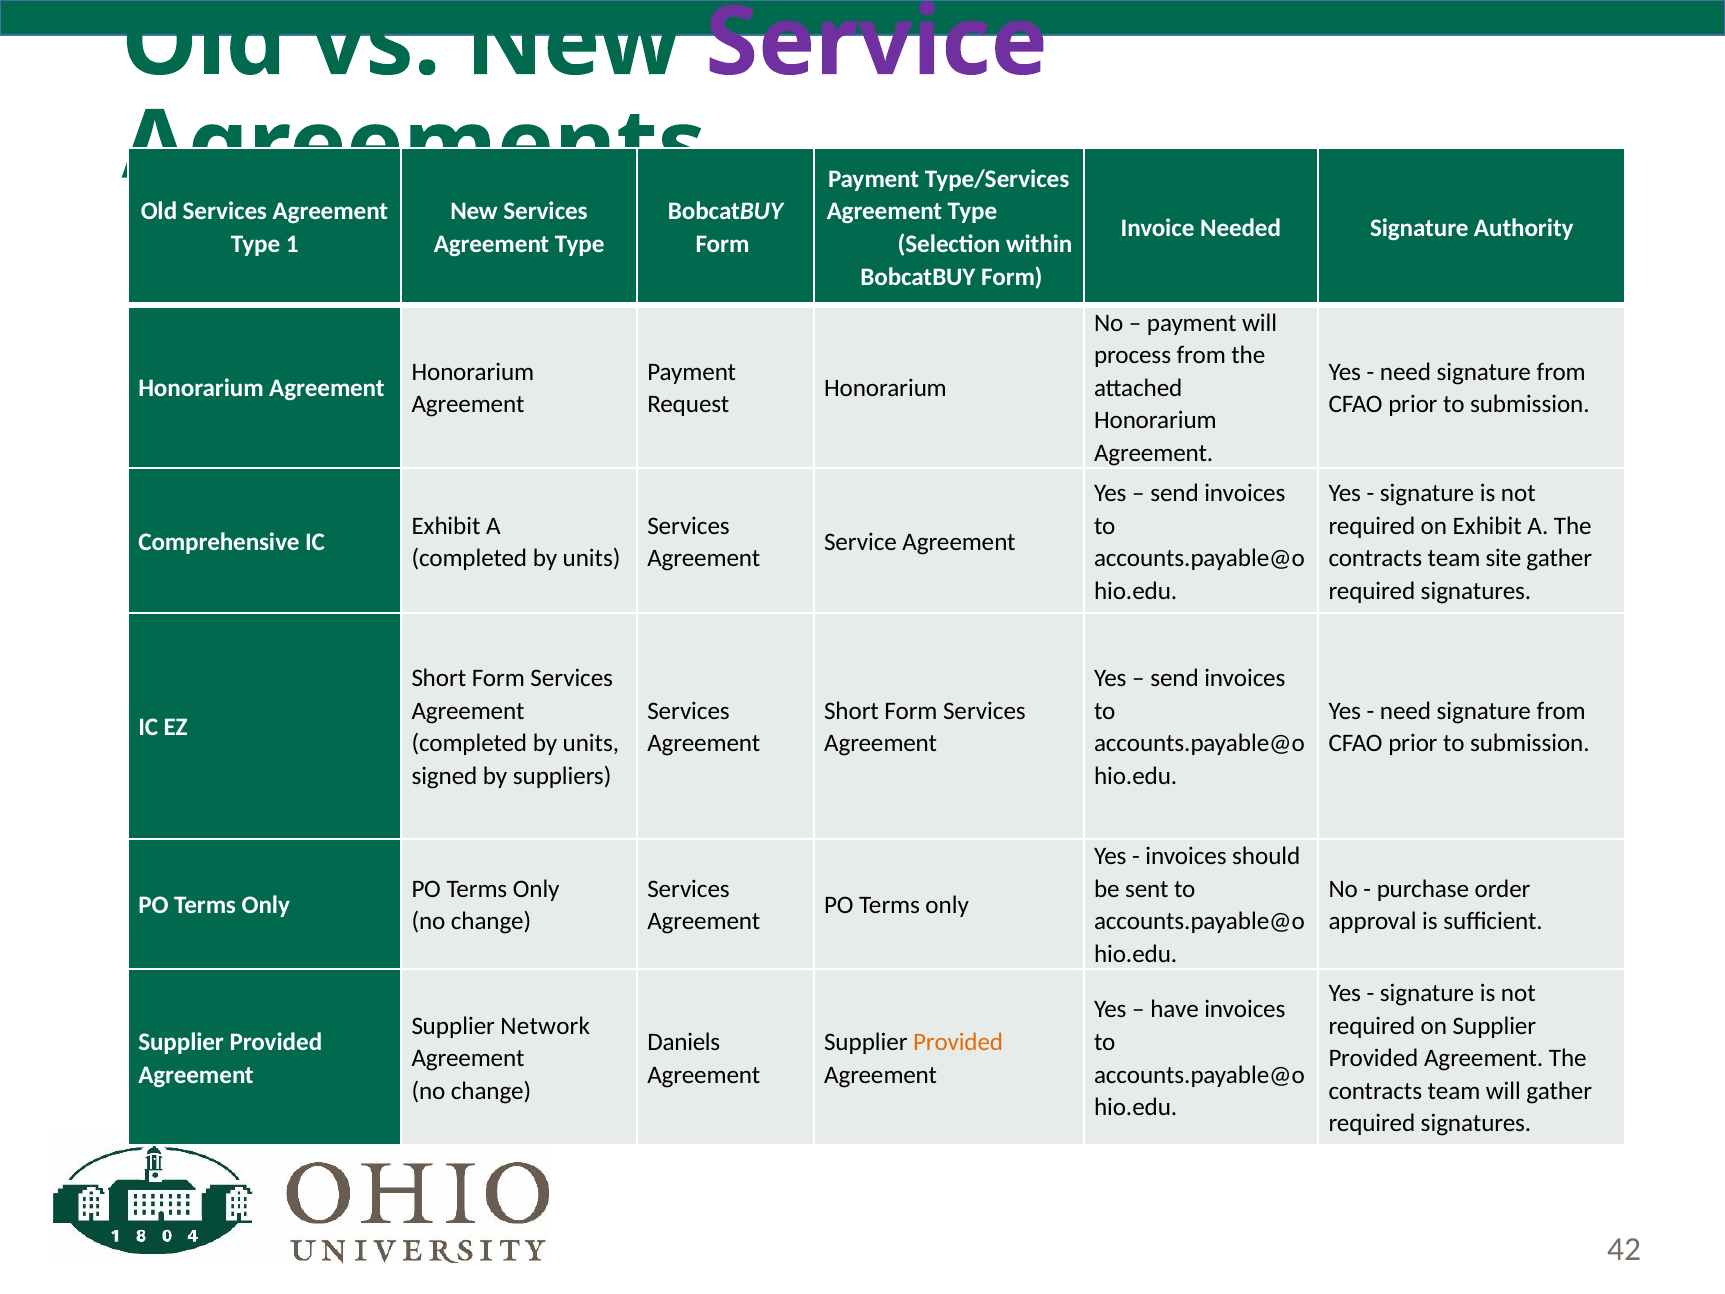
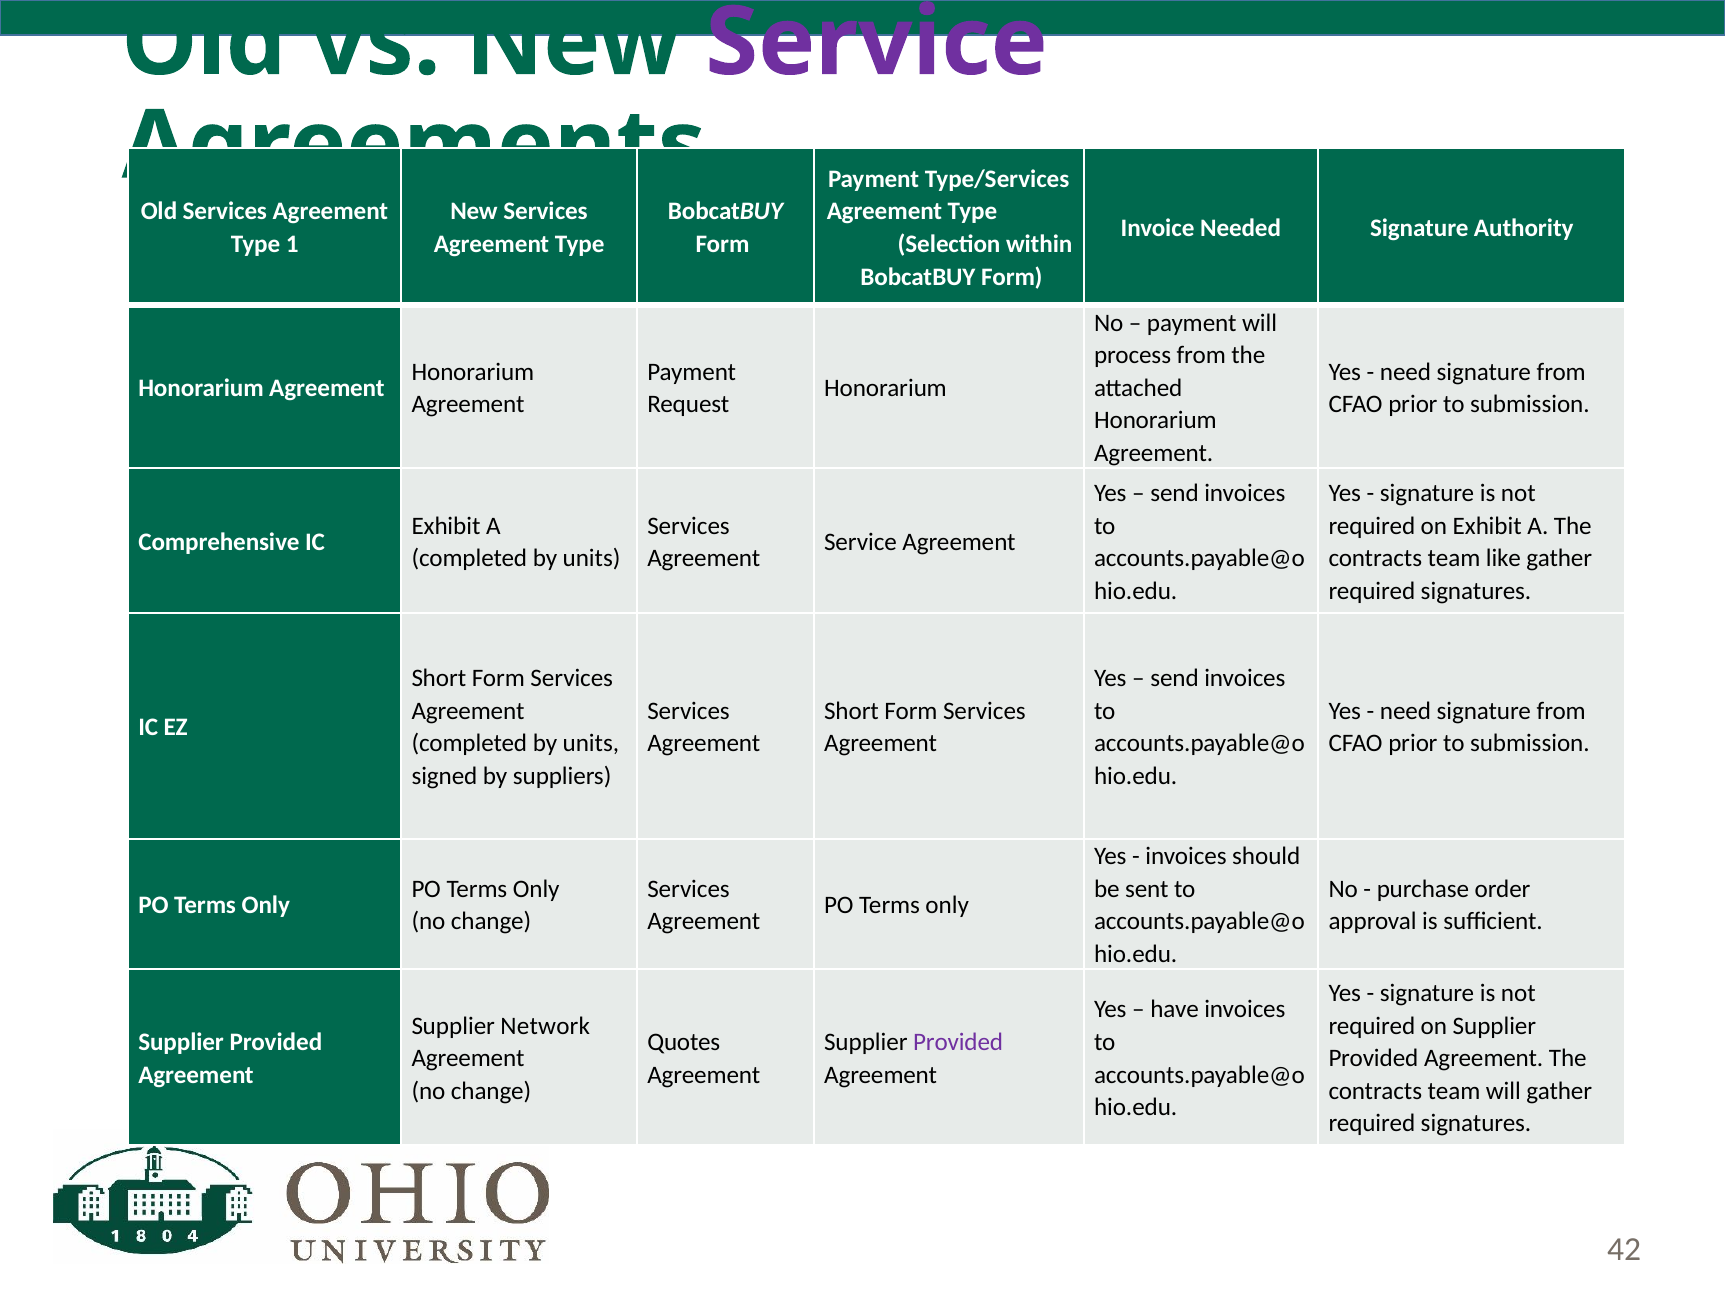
site: site -> like (1503, 558)
Daniels: Daniels -> Quotes (684, 1042)
Provided colour: orange -> purple (958, 1042)
